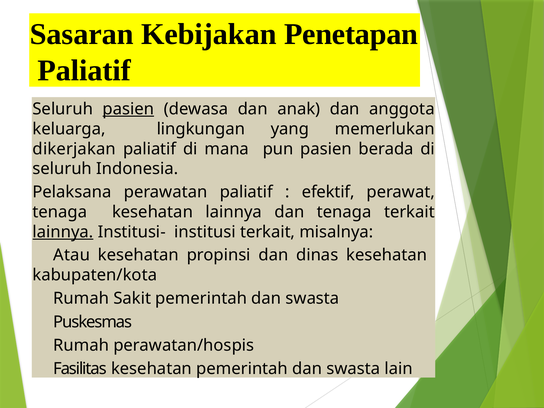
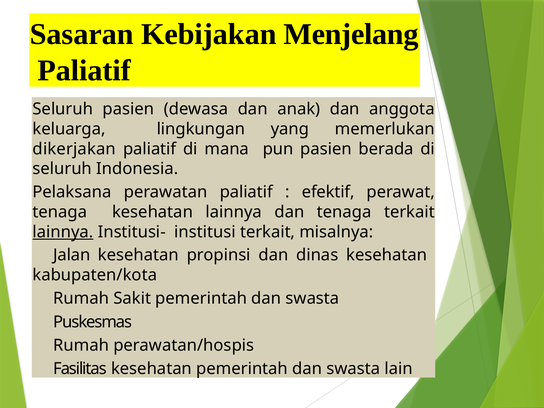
Penetapan: Penetapan -> Menjelang (351, 34)
pasien underline: present -> none (128, 109)
Atau: Atau -> Jalan (72, 255)
